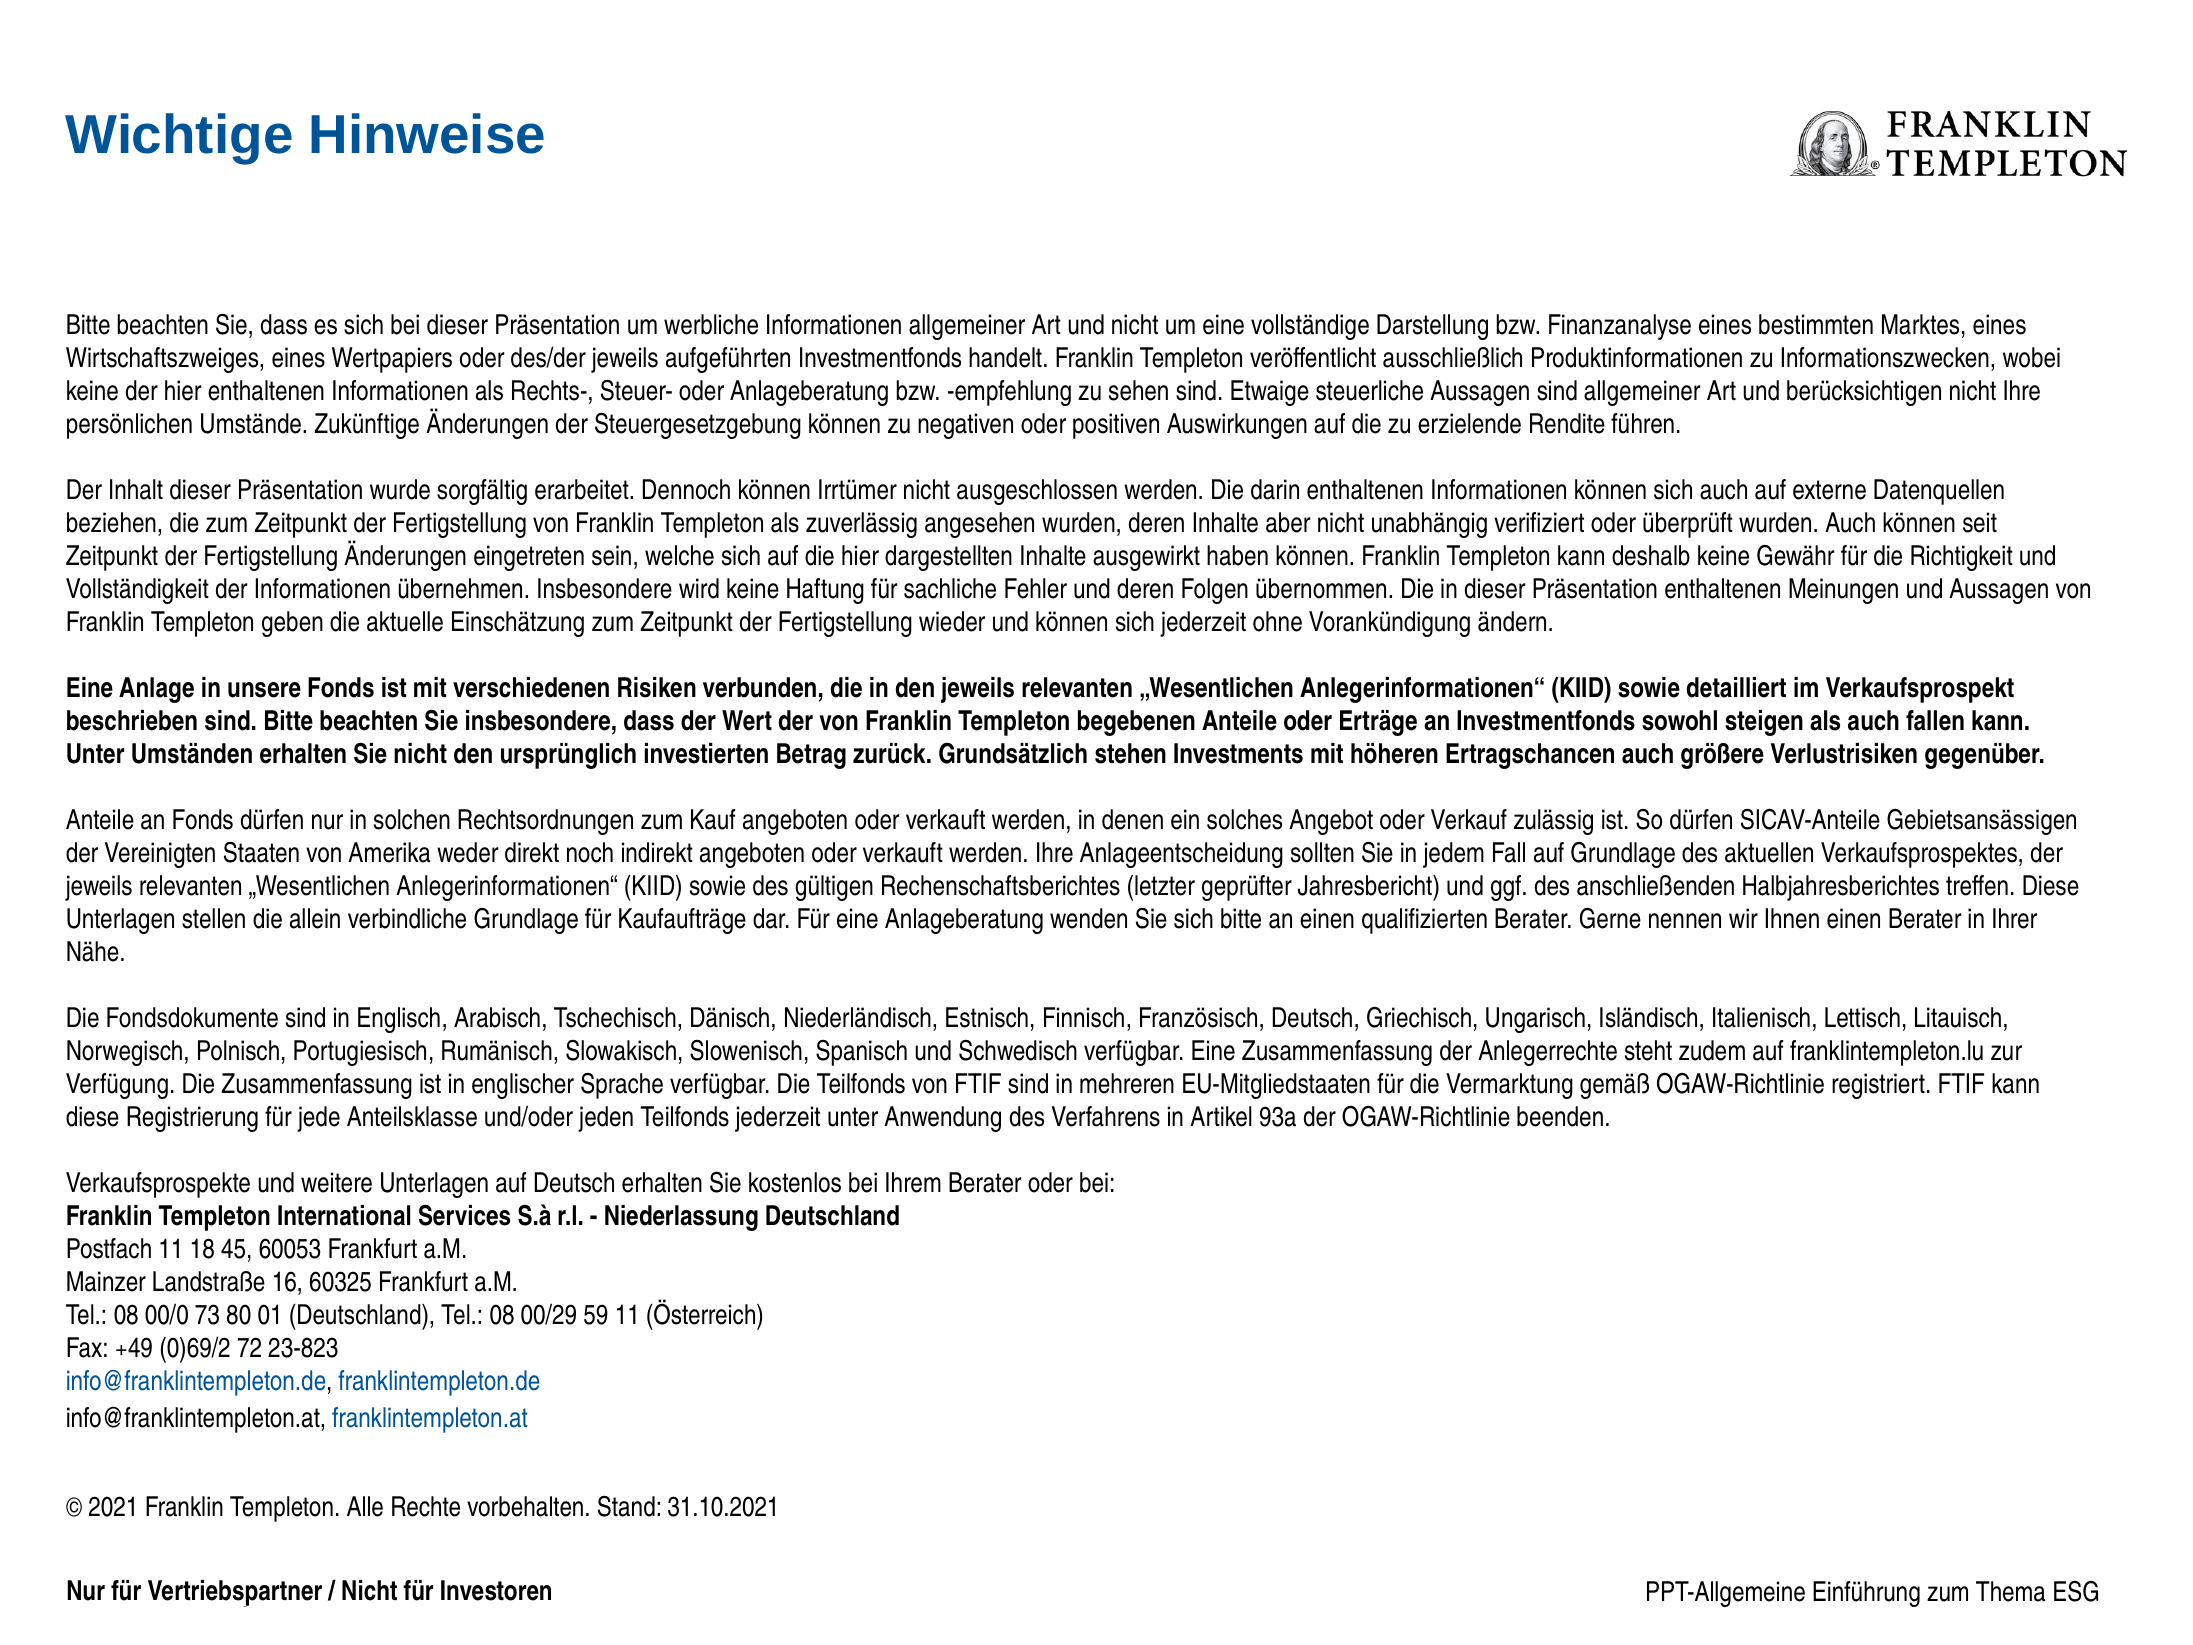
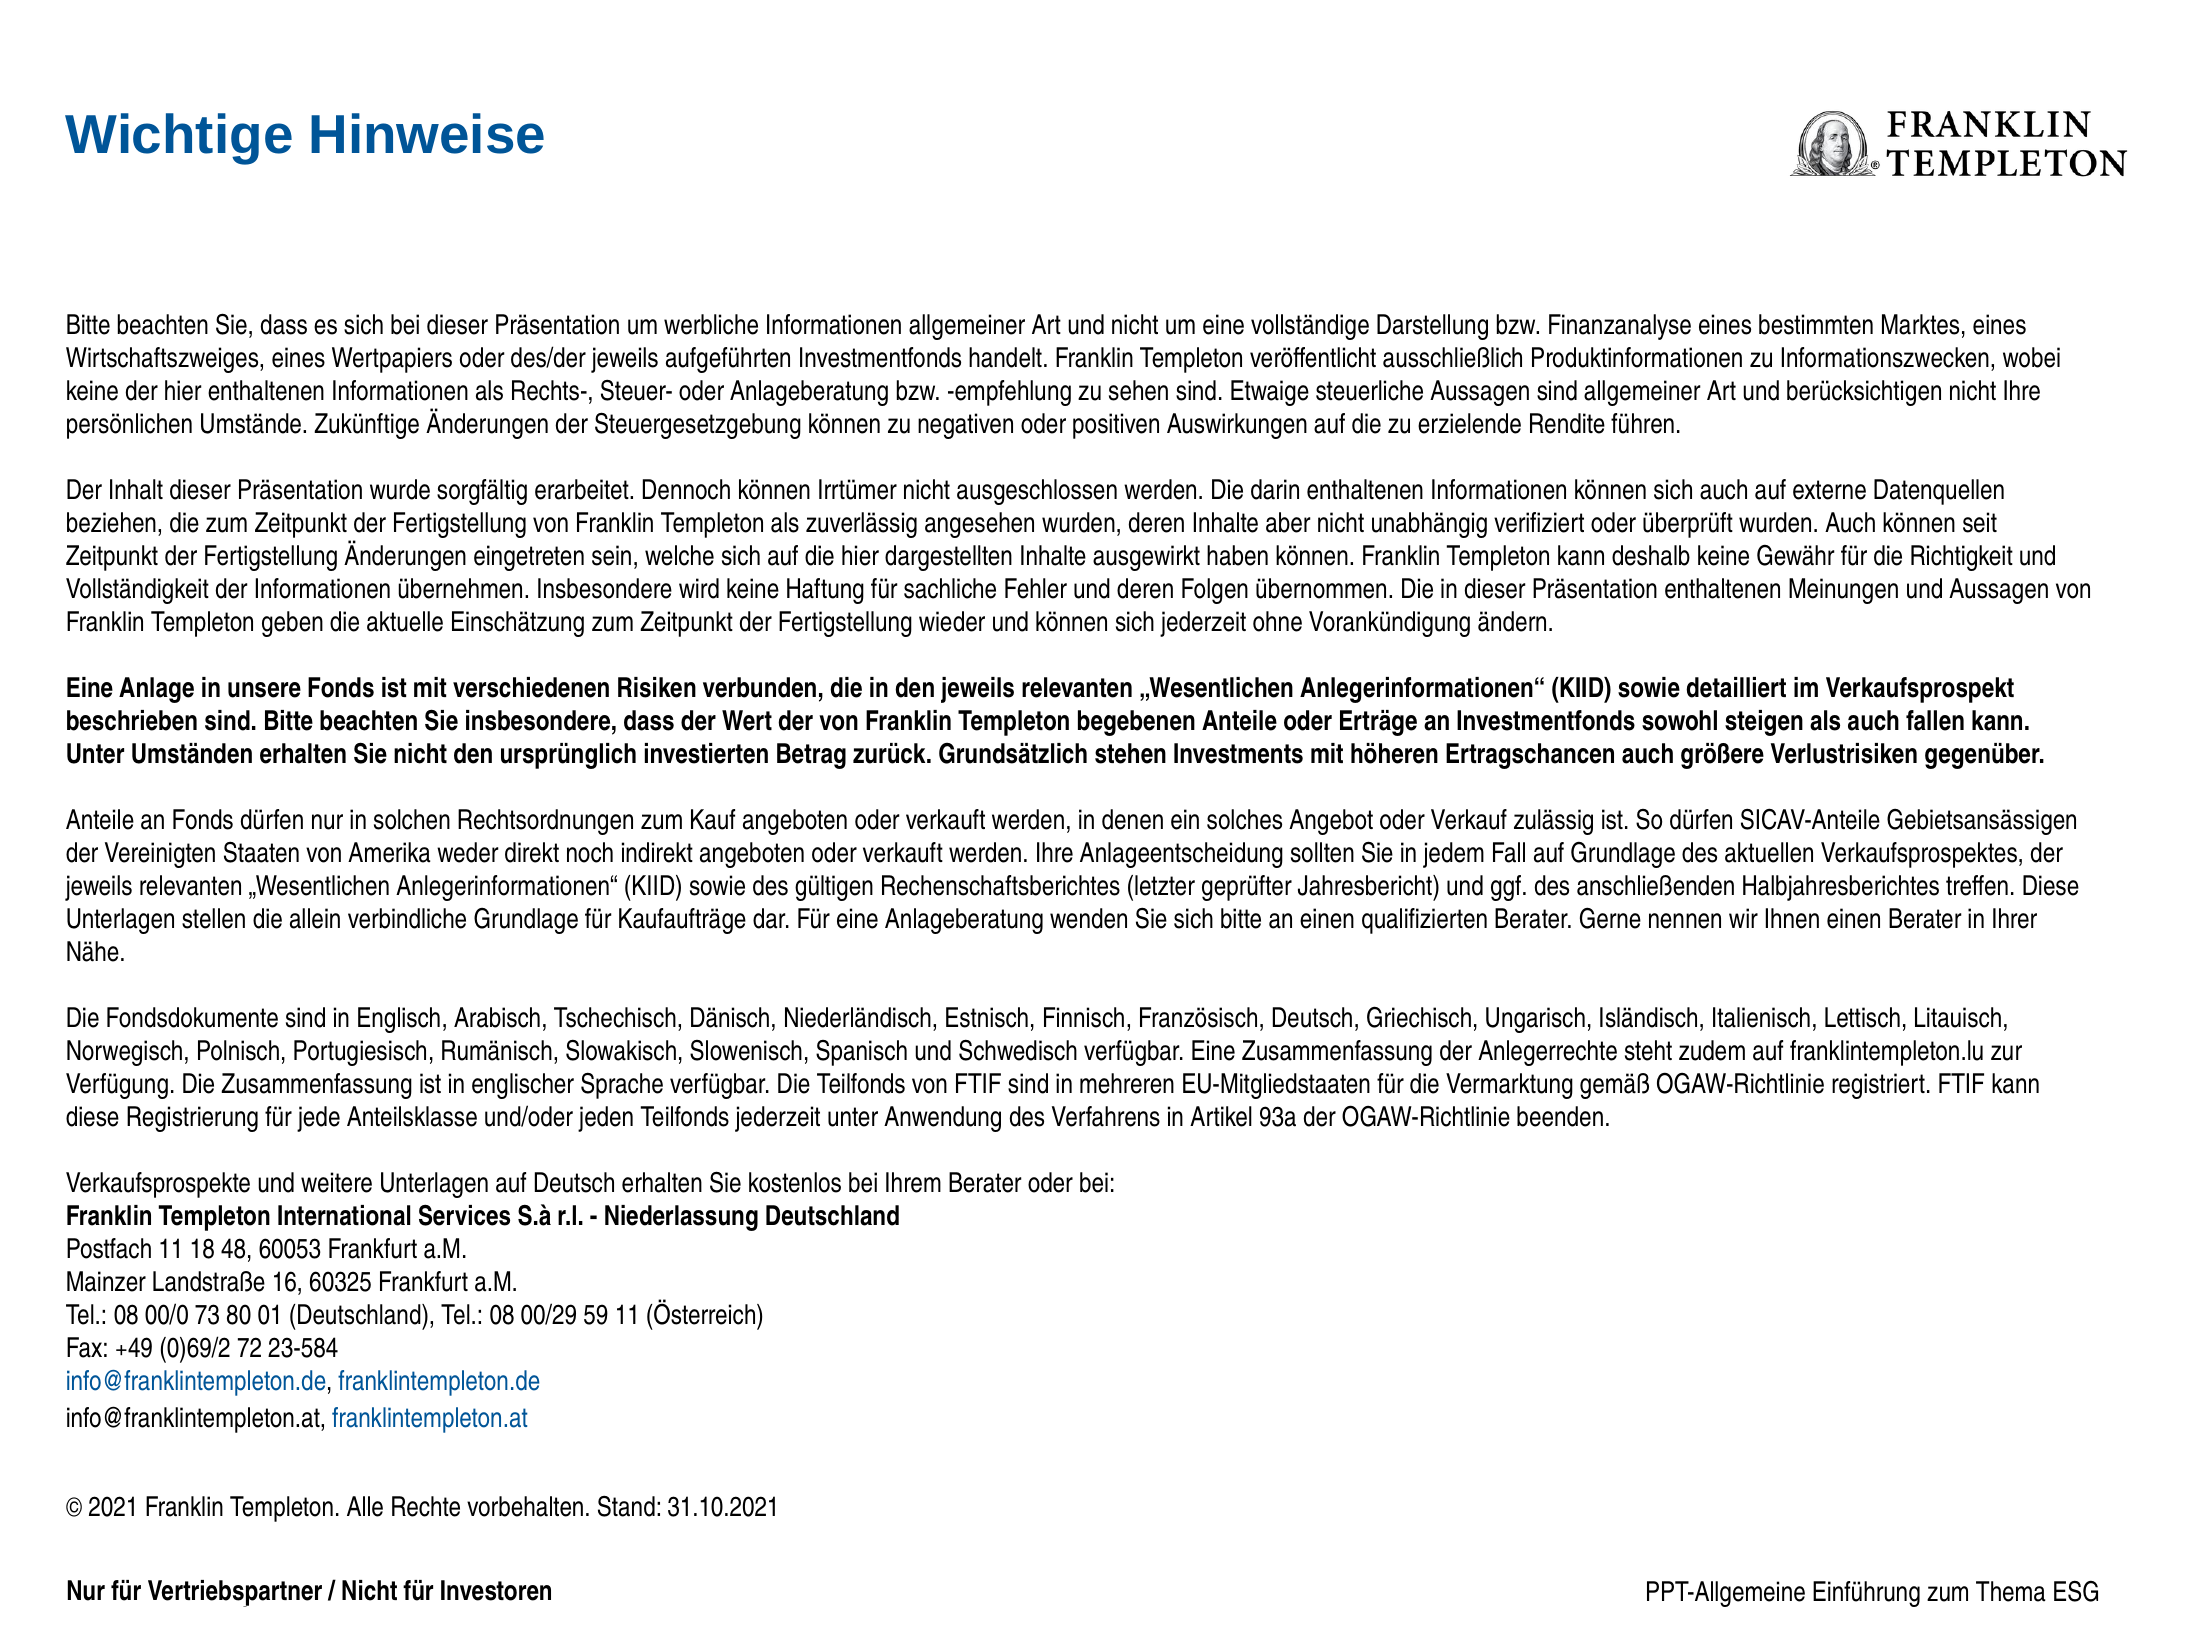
45: 45 -> 48 (237, 1249)
23-823: 23-823 -> 23-584 (303, 1348)
